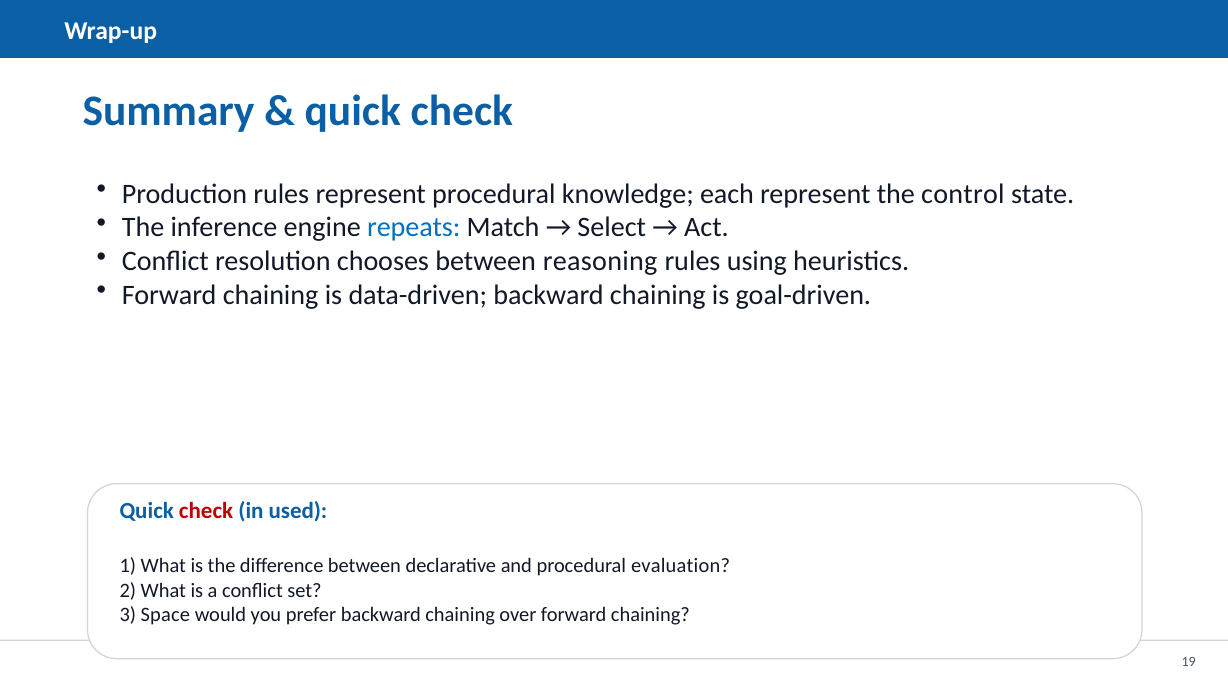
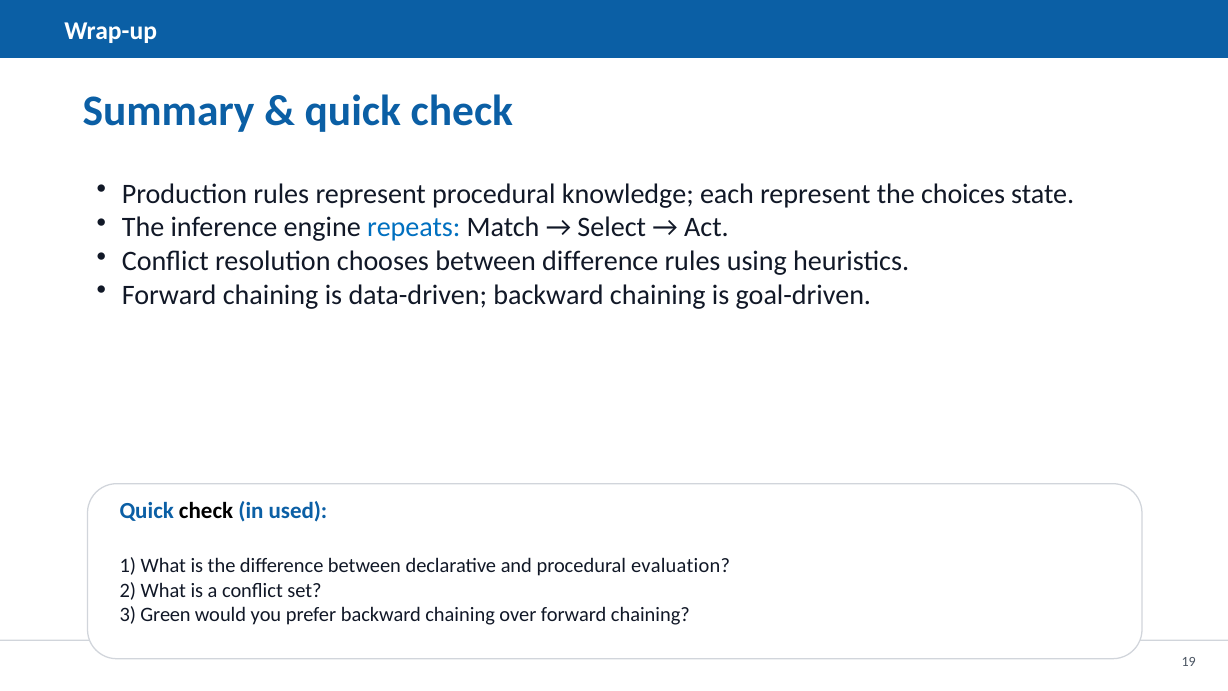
control: control -> choices (963, 194)
between reasoning: reasoning -> difference (600, 261)
check colour: red -> black (206, 511)
Space: Space -> Green (166, 615)
